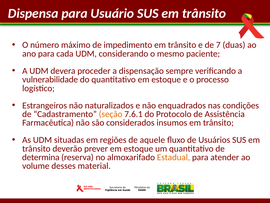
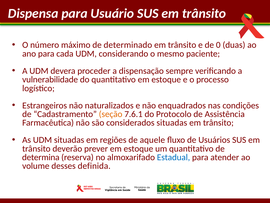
impedimento: impedimento -> determinado (128, 45)
7: 7 -> 0 (218, 45)
considerados insumos: insumos -> situadas (172, 122)
Estadual colour: orange -> blue (173, 157)
material: material -> definida (94, 166)
